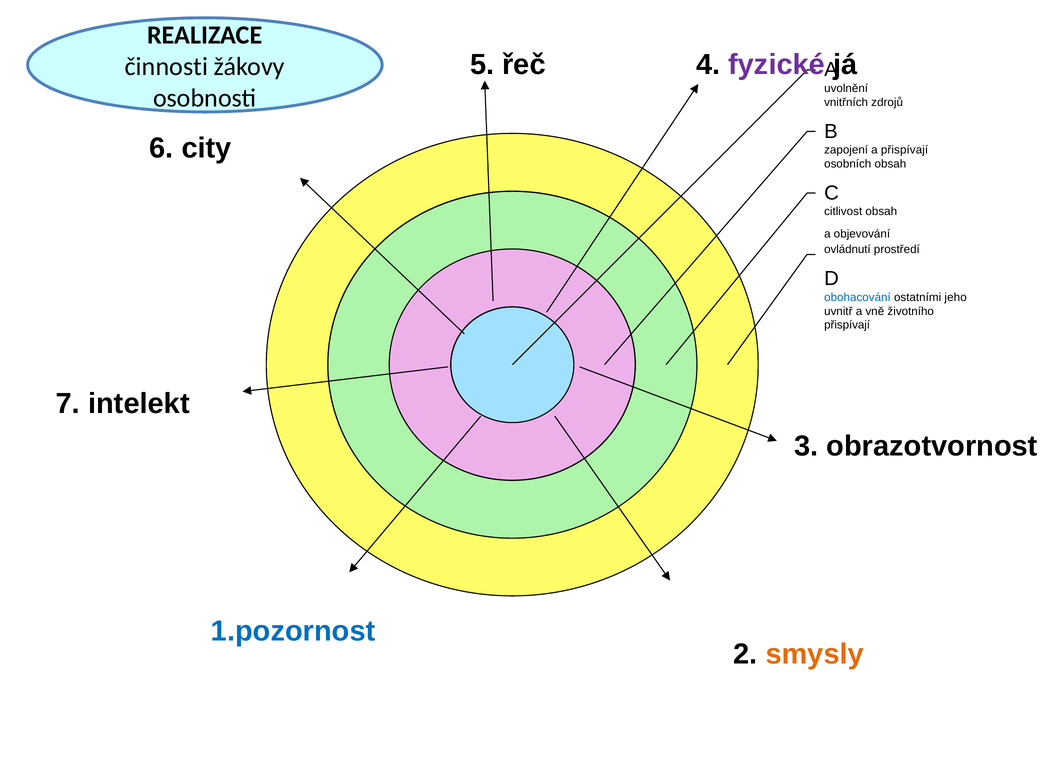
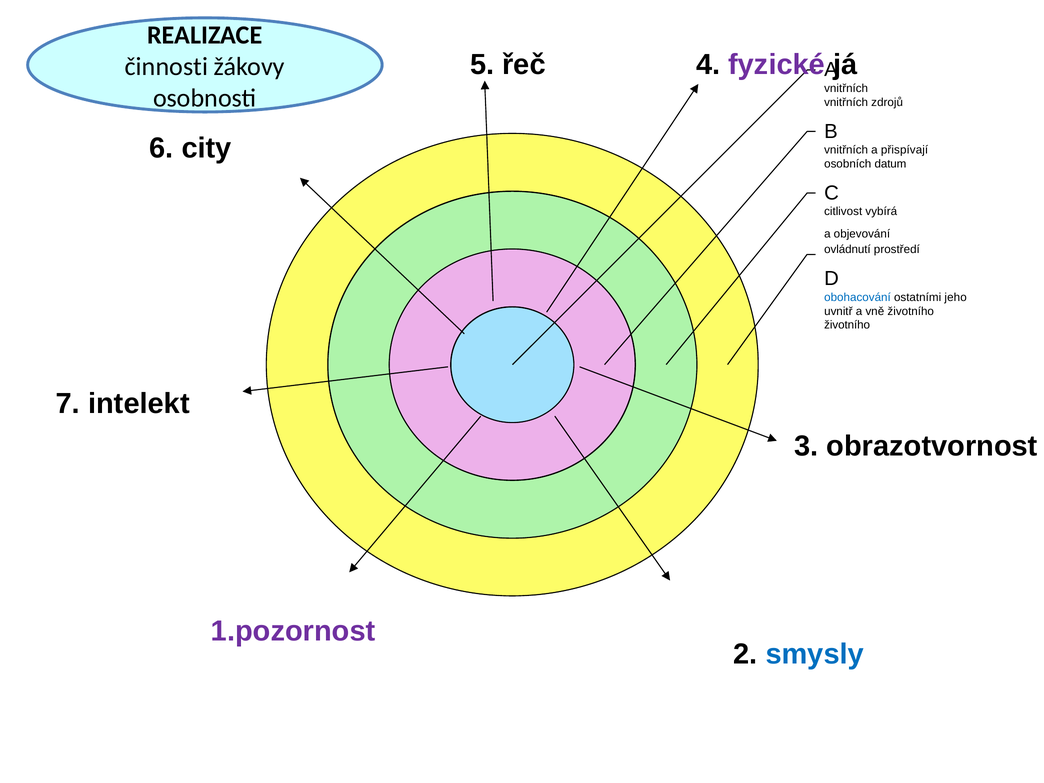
uvolnění: uvolnění -> vnitřních (846, 88)
zapojení: zapojení -> vnitřních (846, 150)
osobních obsah: obsah -> datum (890, 164)
citlivost obsah: obsah -> vybírá (881, 211)
přispívají: přispívají -> životního (847, 325)
1.pozornost colour: blue -> purple (293, 631)
smysly colour: orange -> blue (815, 654)
